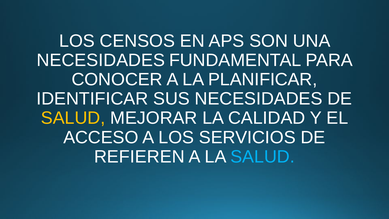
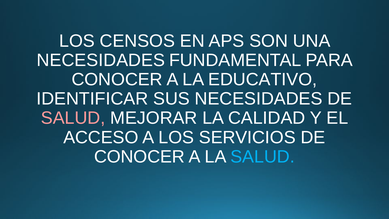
PLANIFICAR: PLANIFICAR -> EDUCATIVO (263, 80)
SALUD colour: yellow -> pink (73, 118)
REFIEREN: REFIEREN -> CONOCER (139, 157)
